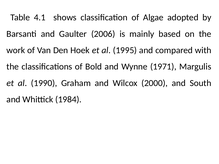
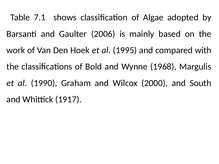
4.1: 4.1 -> 7.1 (40, 17)
1971: 1971 -> 1968 (163, 67)
1984: 1984 -> 1917 (68, 100)
